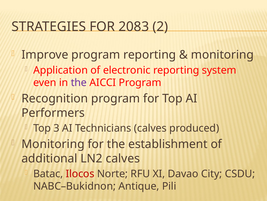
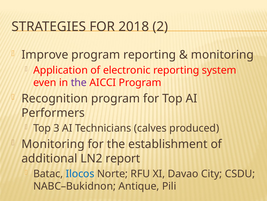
2083: 2083 -> 2018 (134, 27)
LN2 calves: calves -> report (123, 158)
Ilocos colour: red -> blue (80, 173)
